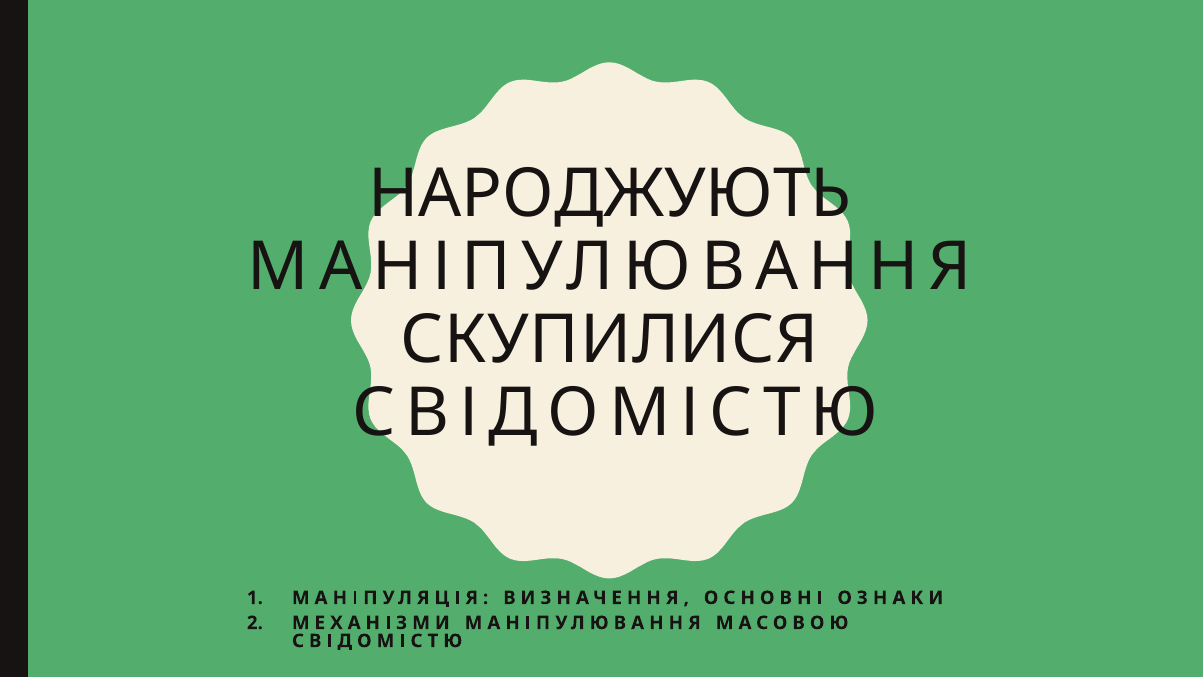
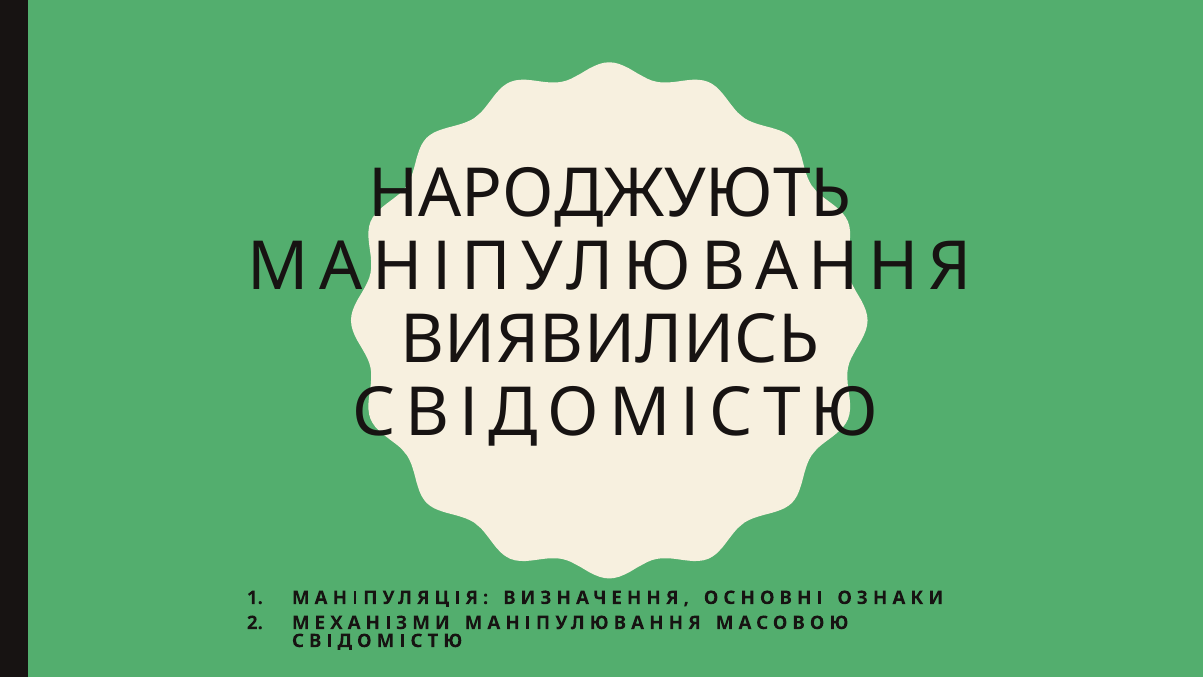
СКУПИЛИСЯ: СКУПИЛИСЯ -> ВИЯВИЛИСЬ (610, 340)
